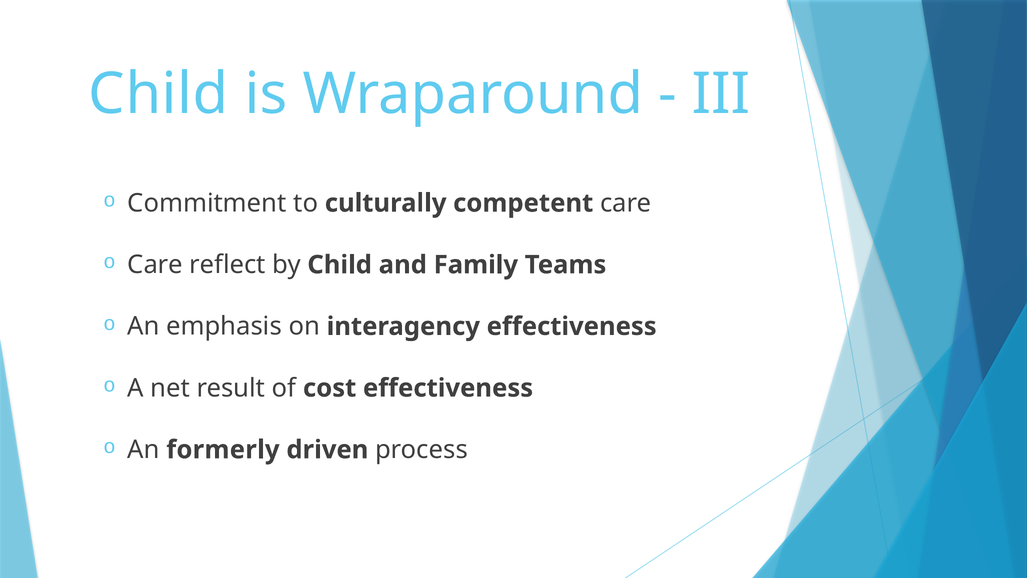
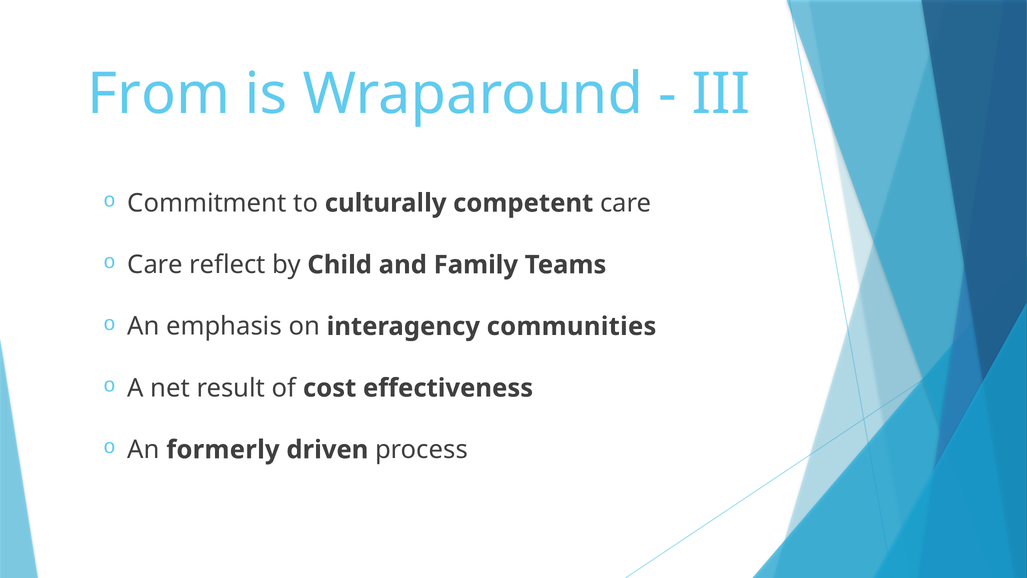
Child: Child -> From (159, 94)
interagency effectiveness: effectiveness -> communities (571, 326)
